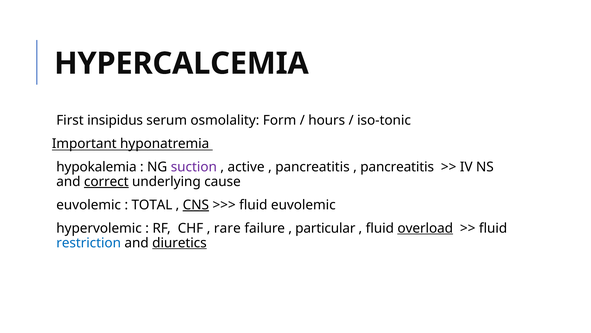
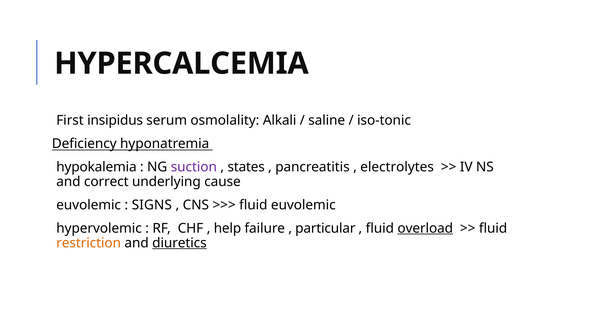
Form: Form -> Alkali (280, 120)
hours: hours -> saline (327, 120)
Important: Important -> Deficiency (84, 143)
active: active -> states (246, 167)
pancreatitis: pancreatitis -> electrolytes (397, 167)
correct underline: present -> none (106, 181)
TOTAL: TOTAL -> SIGNS (152, 205)
CNS underline: present -> none (196, 205)
rare: rare -> help (227, 228)
restriction colour: blue -> orange (89, 242)
